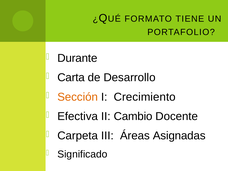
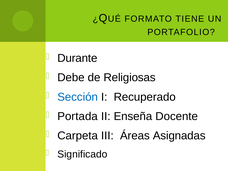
Carta: Carta -> Debe (71, 78)
Desarrollo: Desarrollo -> Religiosas (130, 78)
Sección colour: orange -> blue (78, 97)
Crecimiento: Crecimiento -> Recuperado (145, 97)
Efectiva: Efectiva -> Portada (78, 116)
Cambio: Cambio -> Enseña (133, 116)
